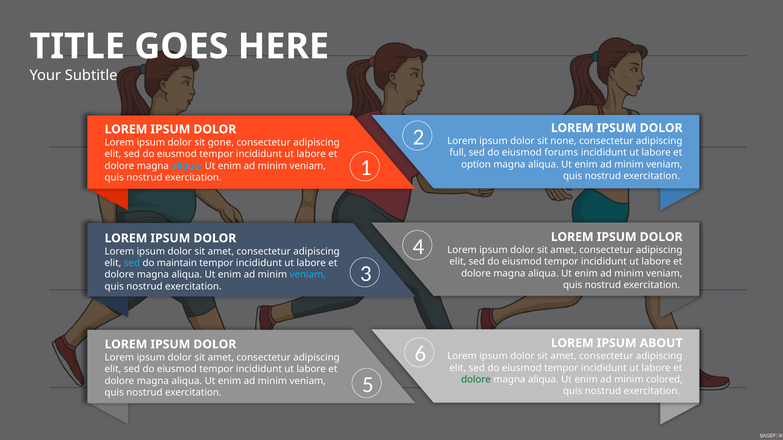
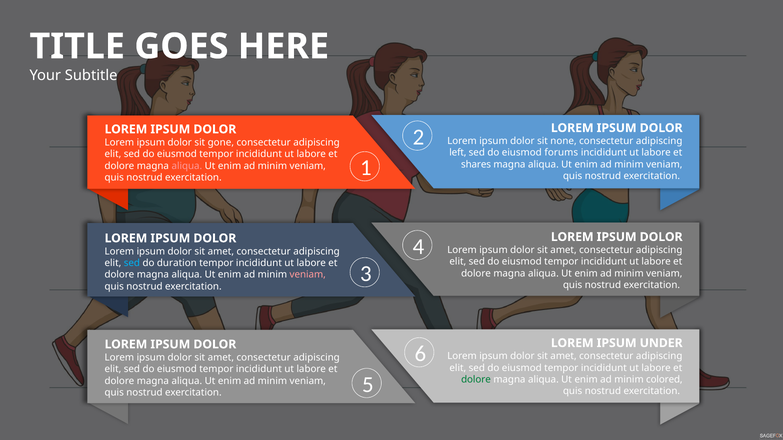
full: full -> left (458, 153)
option: option -> shares (476, 165)
aliqua colour: light blue -> pink (187, 166)
maintain: maintain -> duration (177, 263)
veniam colour: light blue -> pink (308, 275)
ABOUT: ABOUT -> UNDER (661, 343)
